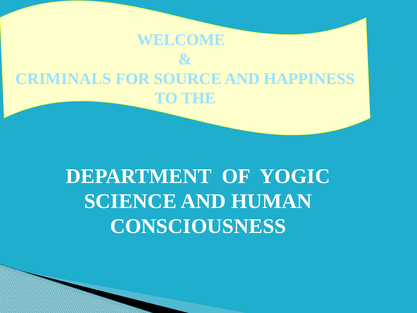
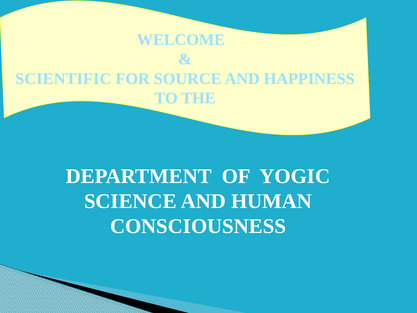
CRIMINALS: CRIMINALS -> SCIENTIFIC (63, 79)
